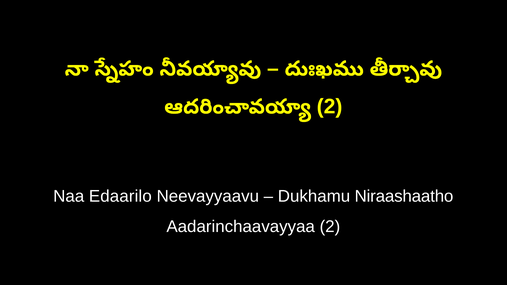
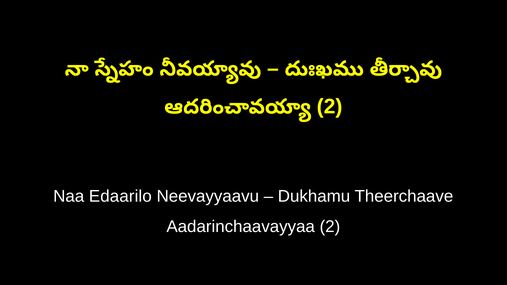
Niraashaatho: Niraashaatho -> Theerchaave (404, 196)
